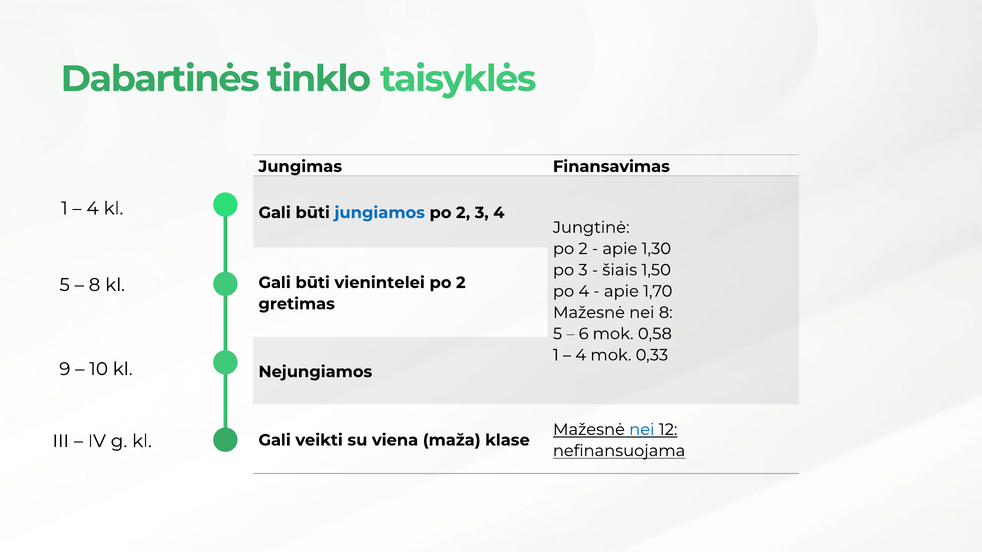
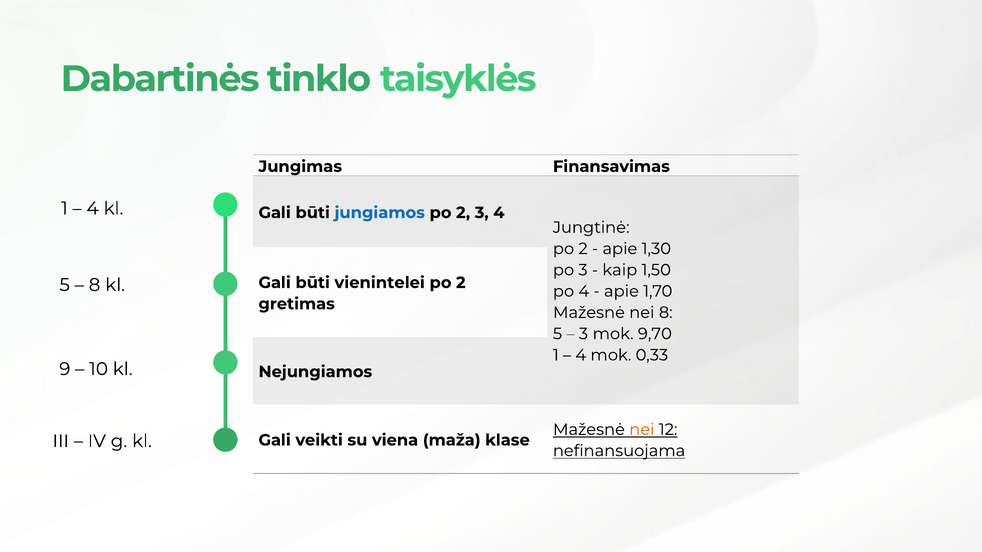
šiais: šiais -> kaip (620, 270)
6: 6 -> 3 (583, 334)
0,58: 0,58 -> 9,70 (655, 334)
nei colour: blue -> orange (642, 430)
